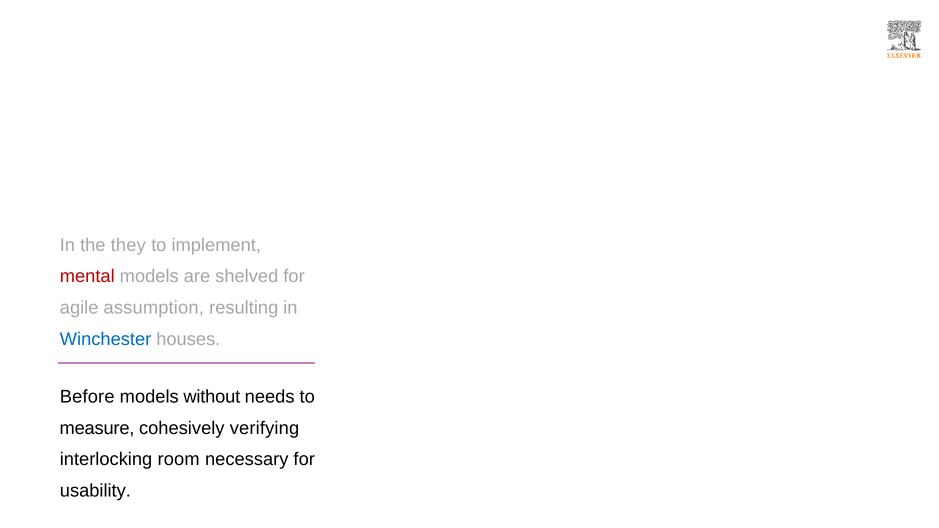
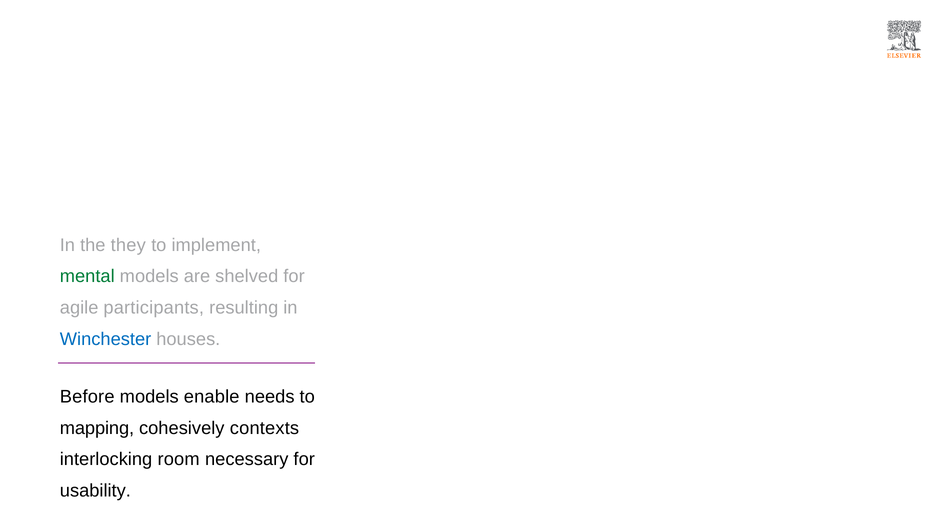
mental colour: red -> green (87, 277)
assumption: assumption -> participants (154, 308)
without: without -> enable (212, 397)
measure: measure -> mapping (97, 428)
verifying: verifying -> contexts (264, 428)
